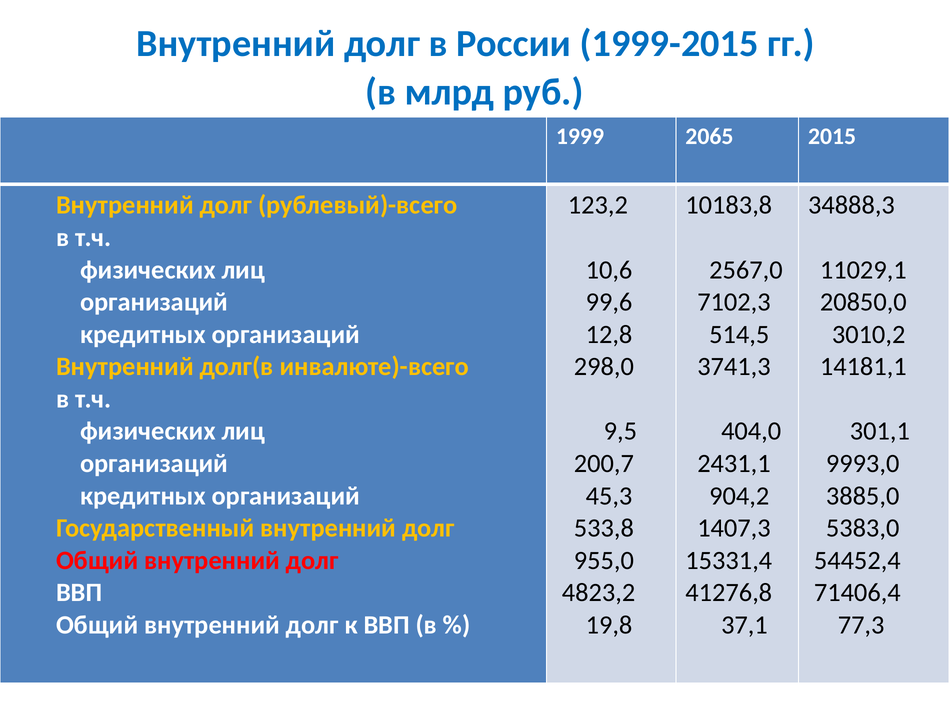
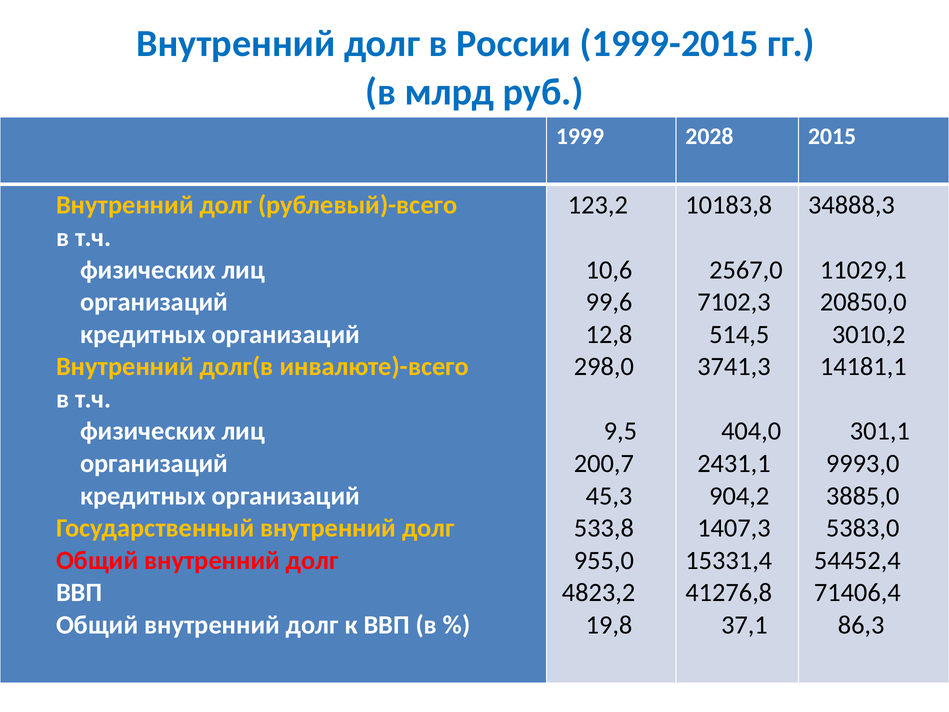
2065: 2065 -> 2028 (709, 136)
77,3: 77,3 -> 86,3 (861, 625)
